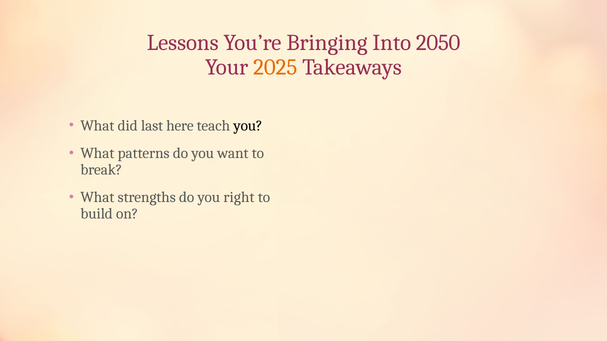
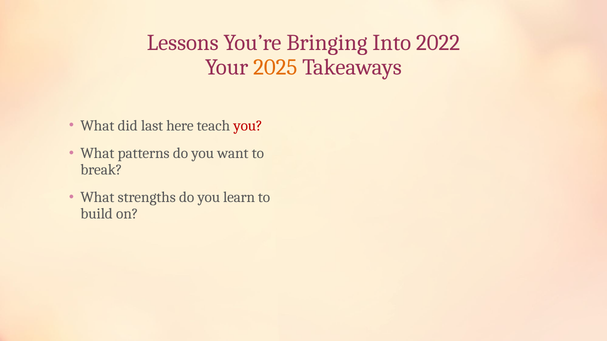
2050: 2050 -> 2022 (438, 43)
you colour: black -> red (248, 126)
right: right -> learn (239, 198)
